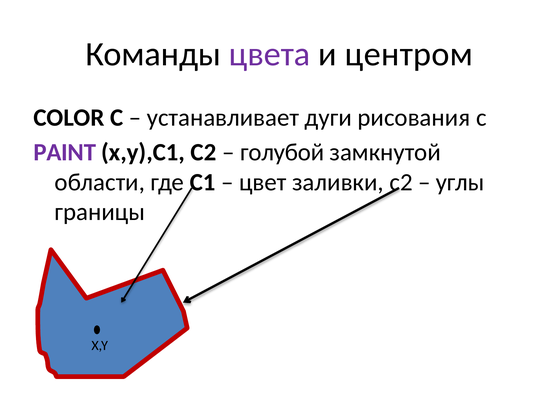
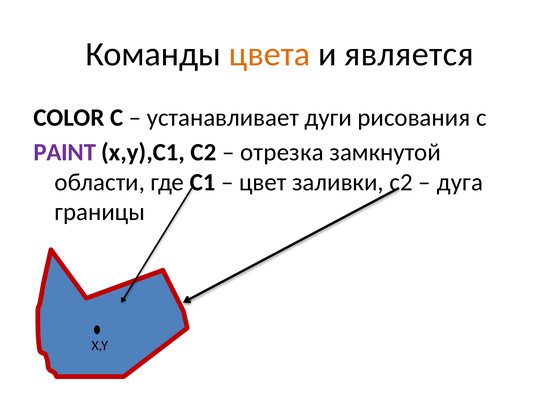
цвета colour: purple -> orange (270, 54)
центром: центром -> является (409, 54)
голубой: голубой -> отрезка (282, 152)
углы: углы -> дуга (460, 182)
